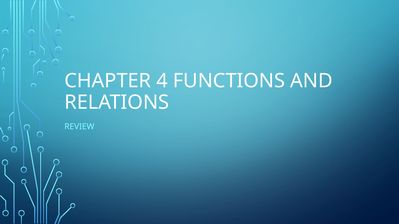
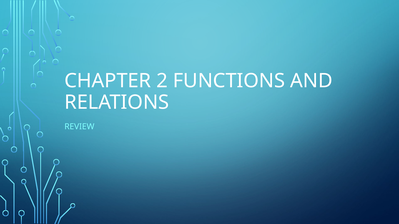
4: 4 -> 2 (162, 81)
